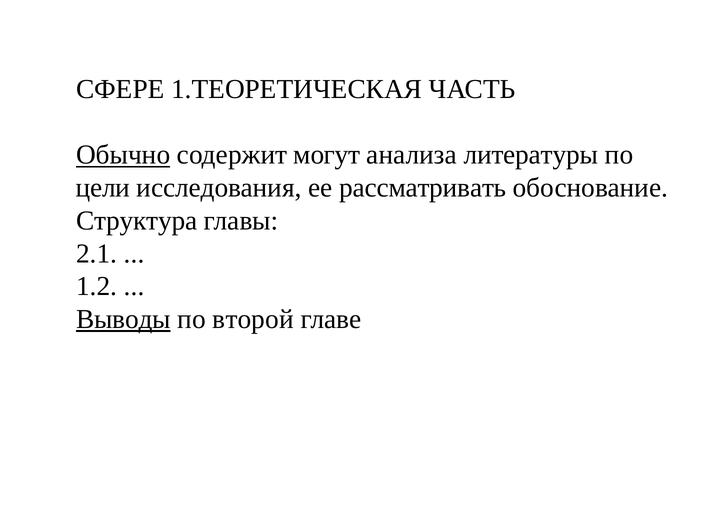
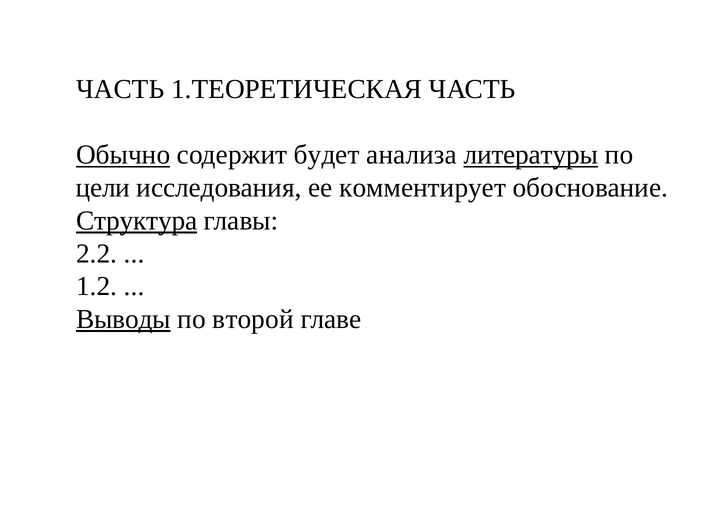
СФЕРЕ: СФЕРЕ -> ЧАСТЬ (120, 89)
могут: могут -> будет (327, 155)
литературы underline: none -> present (531, 155)
рассматривать: рассматривать -> комментирует (423, 188)
Структура underline: none -> present (137, 221)
2.1: 2.1 -> 2.2 (97, 254)
